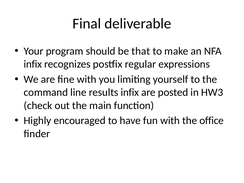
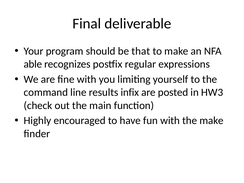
infix: infix -> able (33, 64)
the office: office -> make (212, 121)
